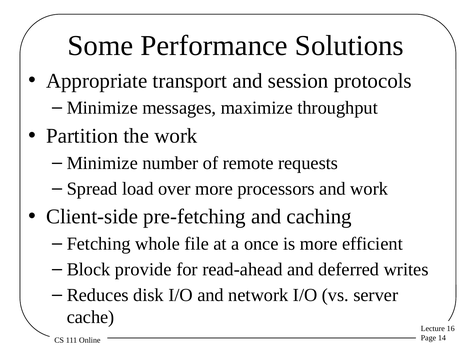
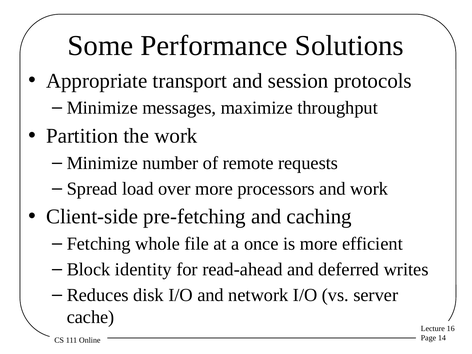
provide: provide -> identity (143, 270)
